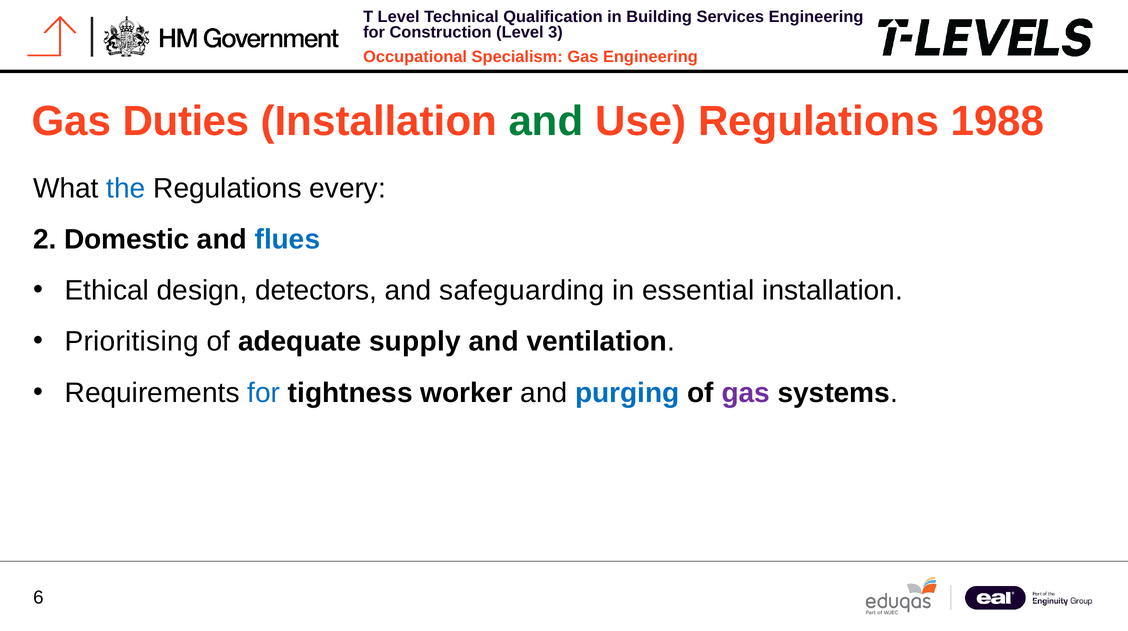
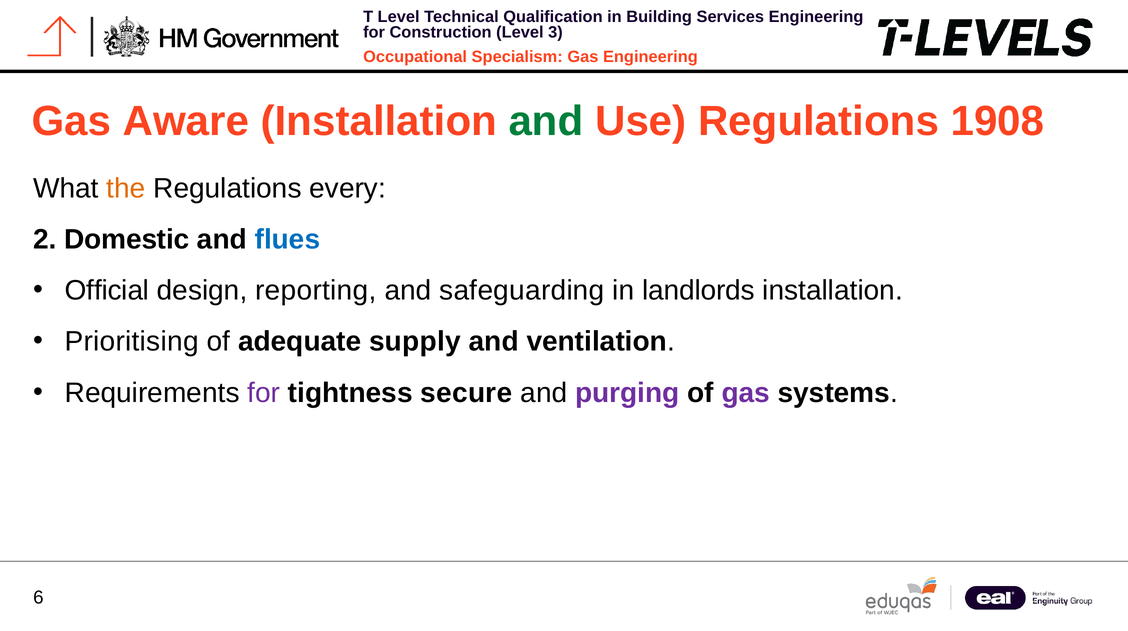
Duties: Duties -> Aware (186, 121)
1988: 1988 -> 1908 (997, 121)
the colour: blue -> orange (126, 188)
Ethical: Ethical -> Official (107, 290)
detectors: detectors -> reporting (316, 290)
essential: essential -> landlords (698, 290)
for colour: blue -> purple (264, 392)
worker: worker -> secure (466, 392)
purging colour: blue -> purple (627, 392)
